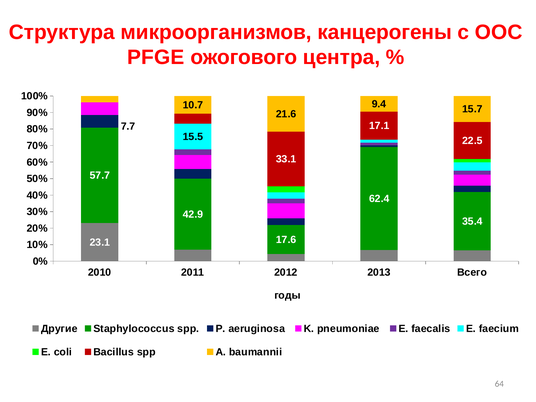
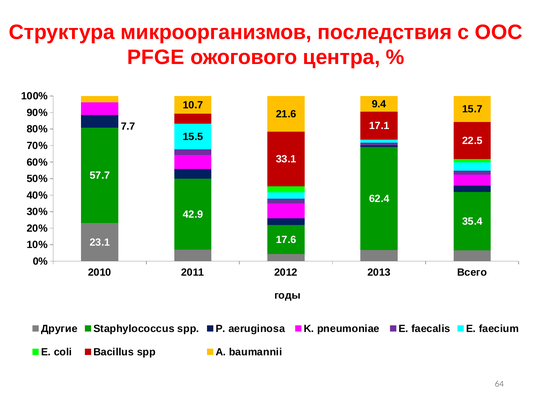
канцерогены: канцерогены -> последствия (385, 32)
